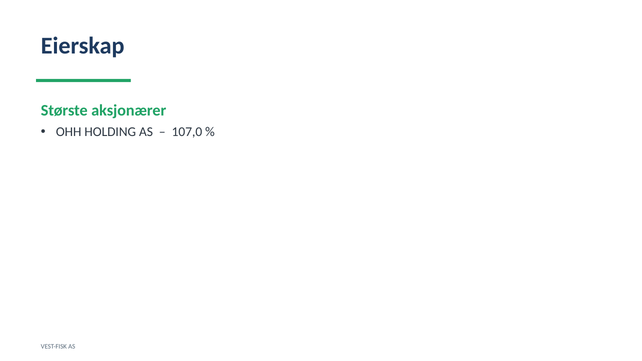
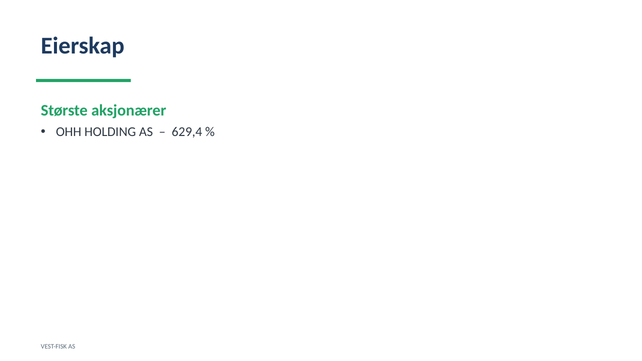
107,0: 107,0 -> 629,4 (187, 132)
